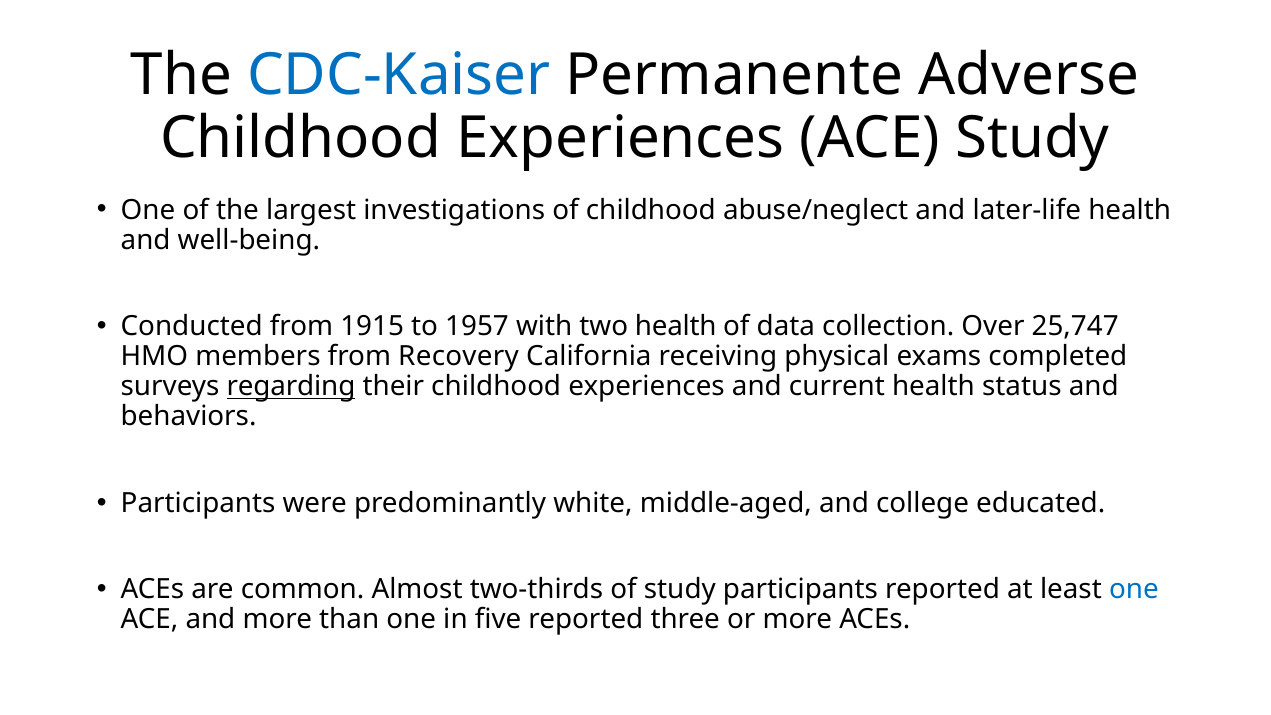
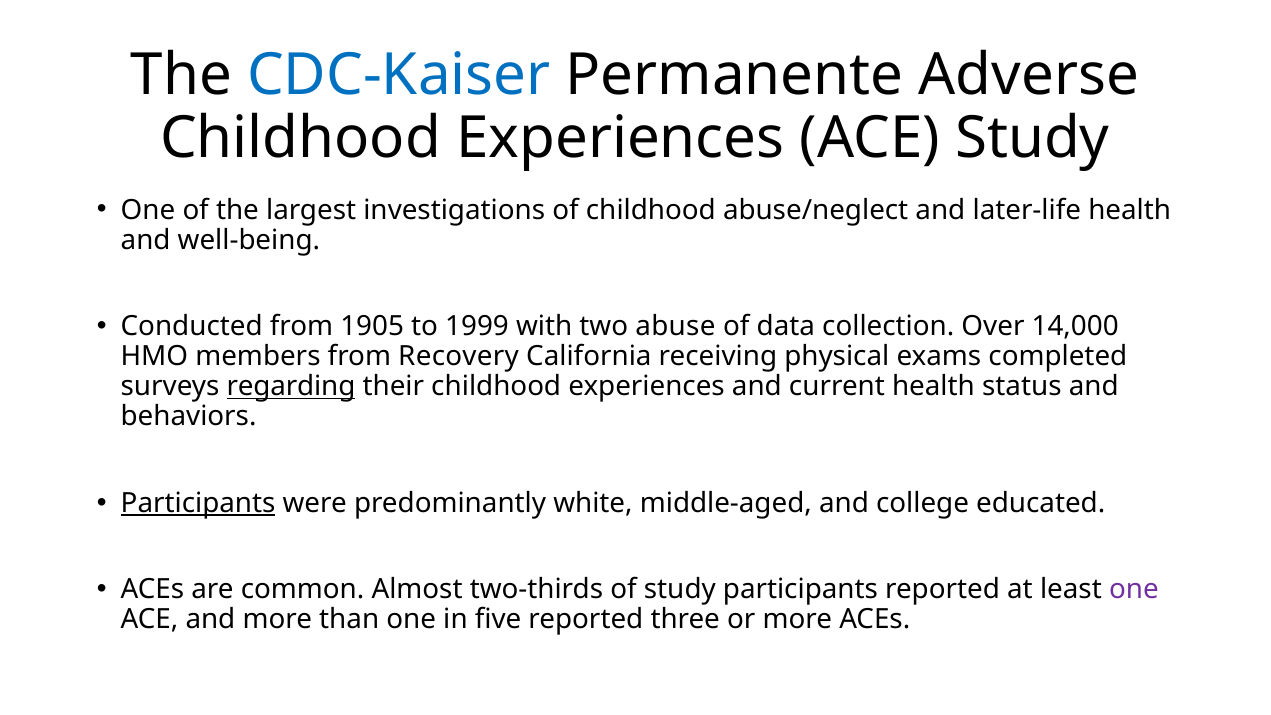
1915: 1915 -> 1905 (372, 326)
1957: 1957 -> 1999 (477, 326)
two health: health -> abuse (675, 326)
25,747: 25,747 -> 14,000 (1075, 326)
Participants underline: none -> present (198, 503)
one colour: blue -> purple (1134, 590)
